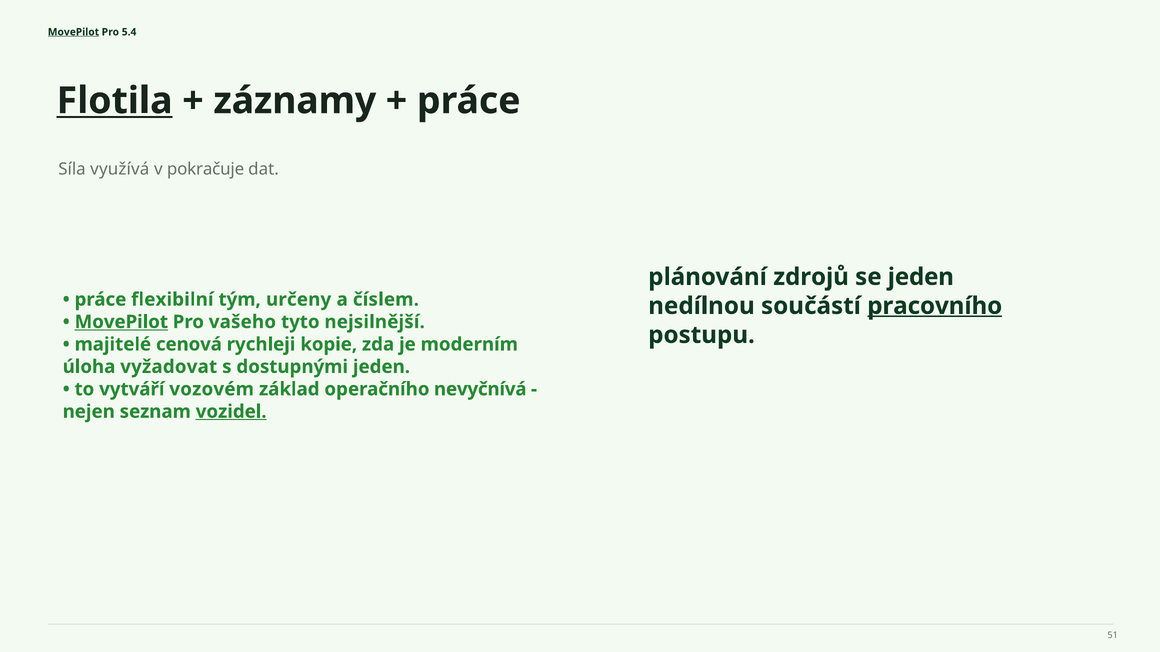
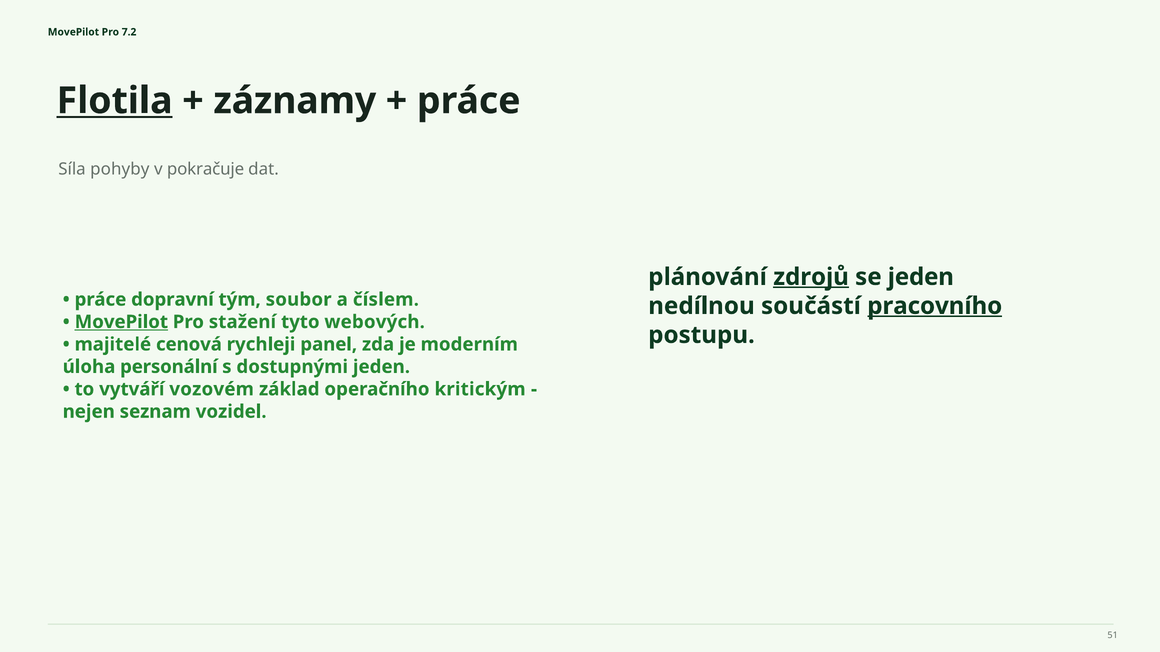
MovePilot underline: present -> none (73, 32)
5.4: 5.4 -> 7.2 (129, 32)
využívá: využívá -> pohyby (120, 169)
zdrojů underline: none -> present (811, 277)
flexibilní: flexibilní -> dopravní (172, 300)
určeny: určeny -> soubor (299, 300)
vašeho: vašeho -> stažení (242, 322)
nejsilnější: nejsilnější -> webových (375, 322)
kopie: kopie -> panel (329, 345)
vyžadovat: vyžadovat -> personální (169, 367)
nevyčnívá: nevyčnívá -> kritickým (480, 389)
vozidel underline: present -> none (231, 412)
